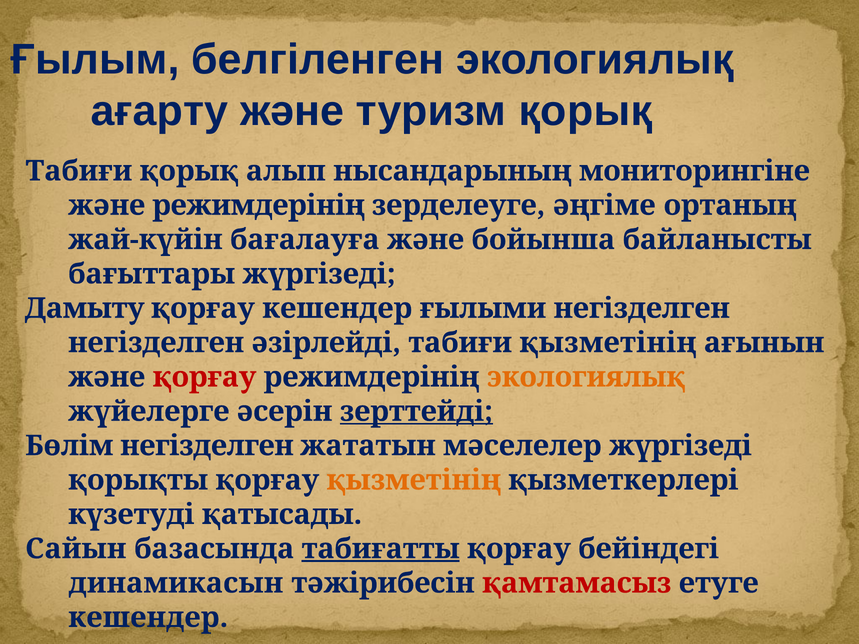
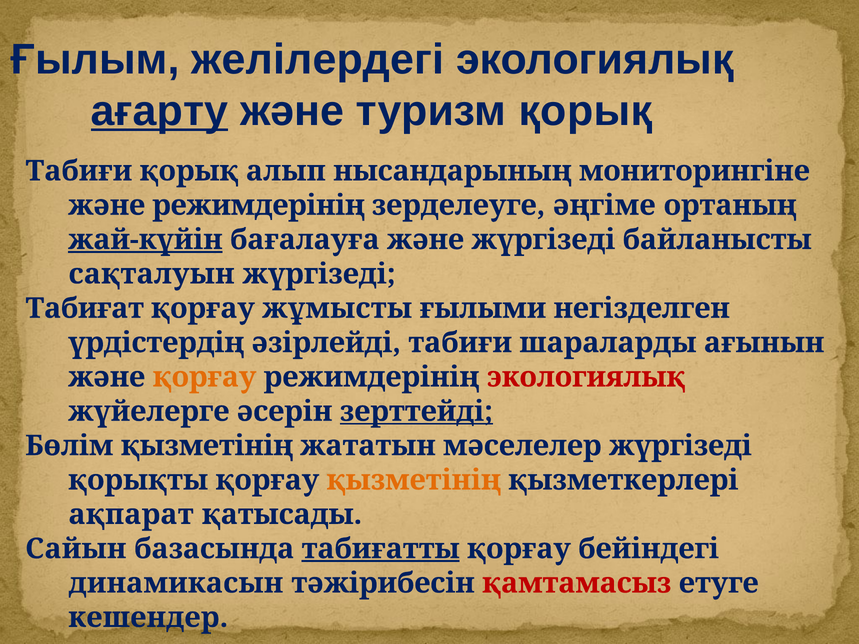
белгіленген: белгіленген -> желілердегі (318, 60)
ағарту underline: none -> present (160, 111)
жай-күйін underline: none -> present (145, 240)
және бойынша: бойынша -> жүргізеді (543, 240)
бағыттары: бағыттары -> сақталуын (152, 274)
Дамыту: Дамыту -> Табиғат (85, 308)
қорғау кешендер: кешендер -> жұмысты (337, 308)
негізделген: негізделген -> үрдістердің (156, 343)
табиғи қызметінің: қызметінің -> шараларды (608, 343)
қорғау colour: red -> orange (204, 377)
экологиялық colour: orange -> red (586, 377)
Бөлім негізделген: негізделген -> қызметінің (207, 446)
күзетуді: күзетуді -> ақпарат (131, 515)
